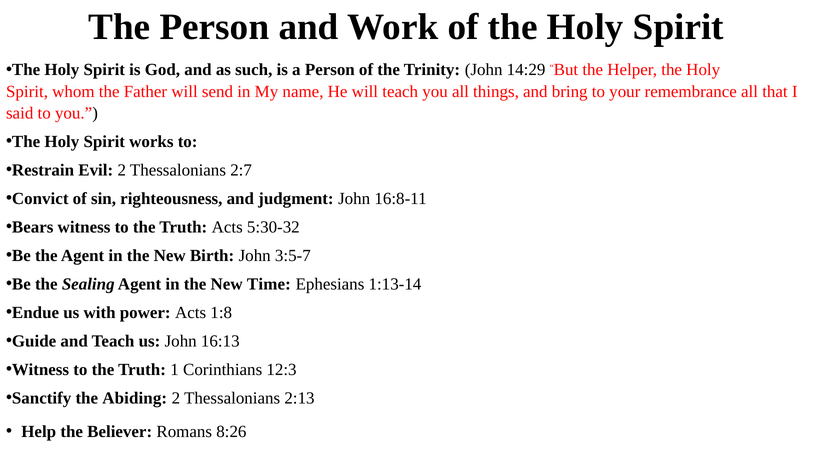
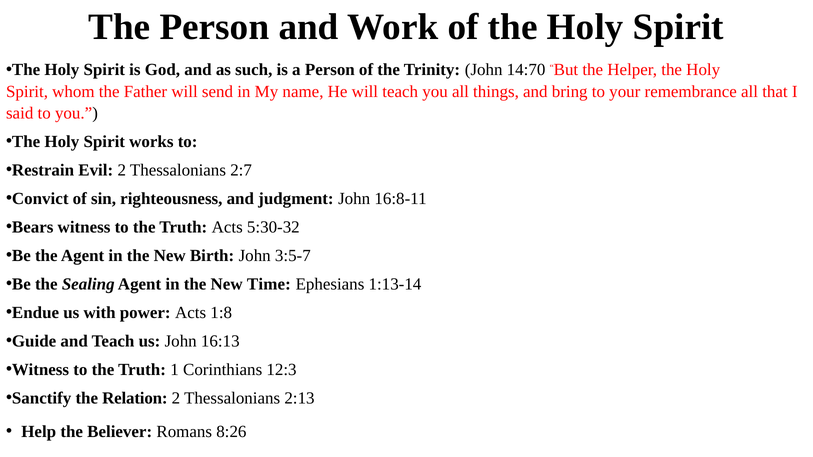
14:29: 14:29 -> 14:70 (526, 70)
Abiding: Abiding -> Relation (135, 399)
